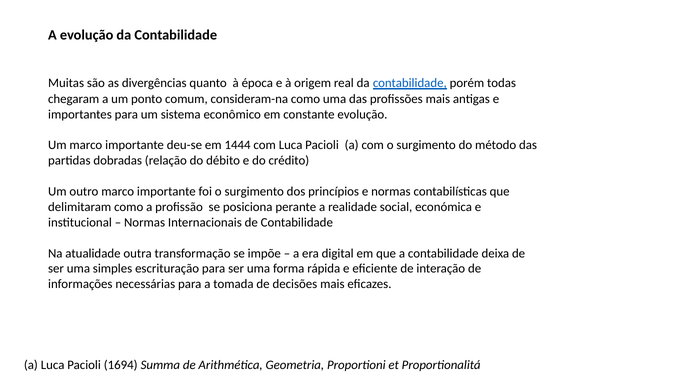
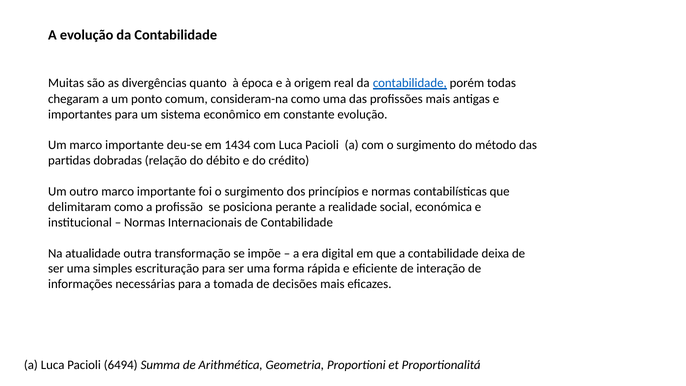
1444: 1444 -> 1434 (238, 145)
1694: 1694 -> 6494 (121, 365)
